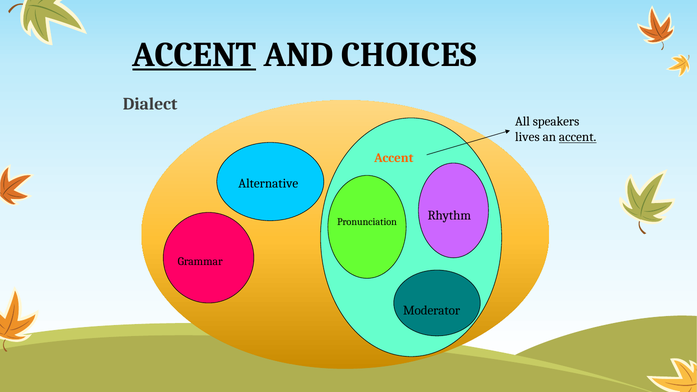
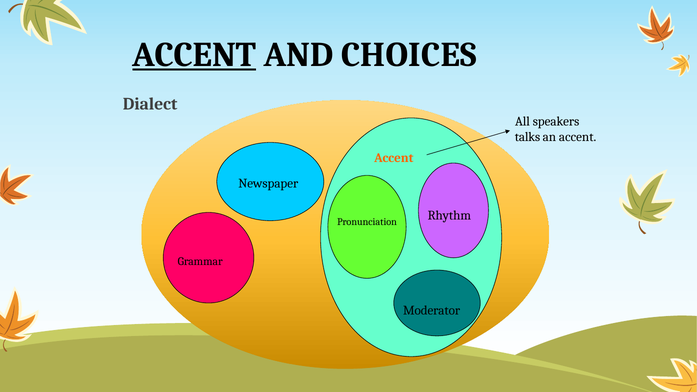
lives: lives -> talks (528, 137)
accent underline: present -> none (578, 137)
Alternative: Alternative -> Newspaper (268, 184)
